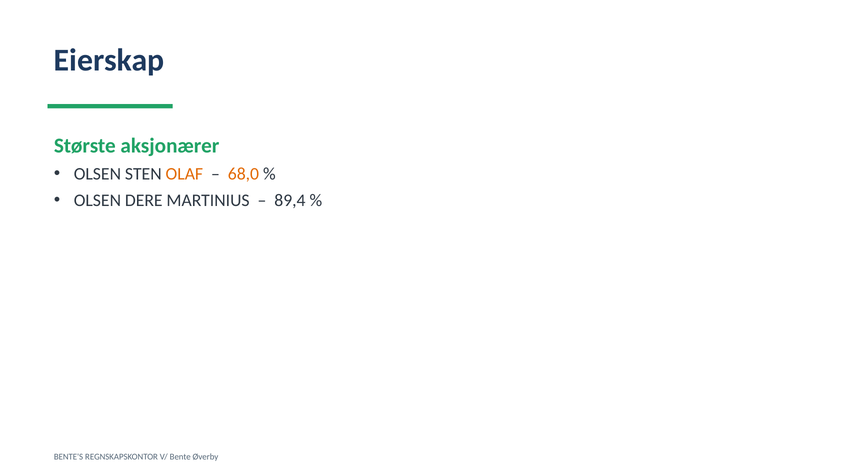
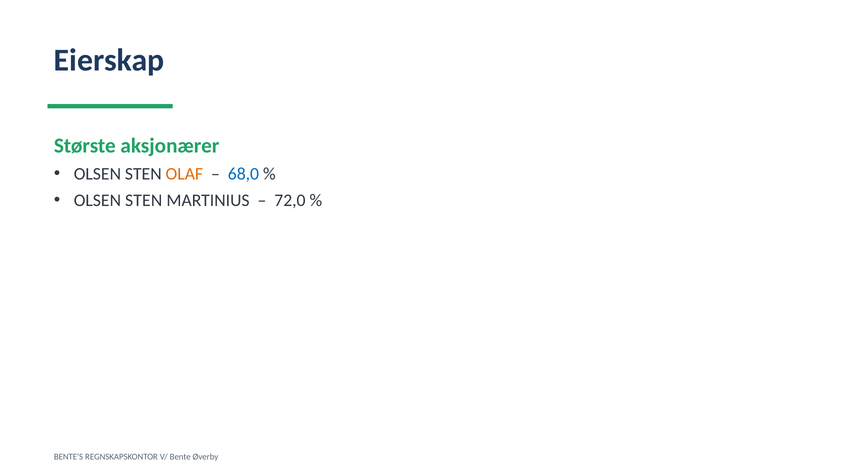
68,0 colour: orange -> blue (243, 174)
DERE: DERE -> STEN (144, 201)
89,4: 89,4 -> 72,0 (290, 201)
